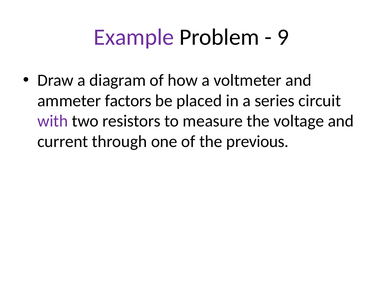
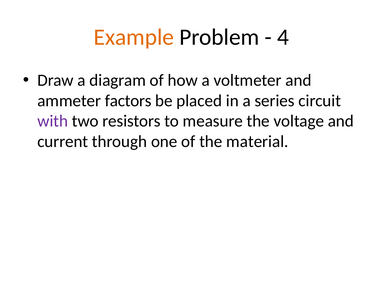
Example colour: purple -> orange (134, 37)
9: 9 -> 4 (283, 37)
previous: previous -> material (257, 142)
